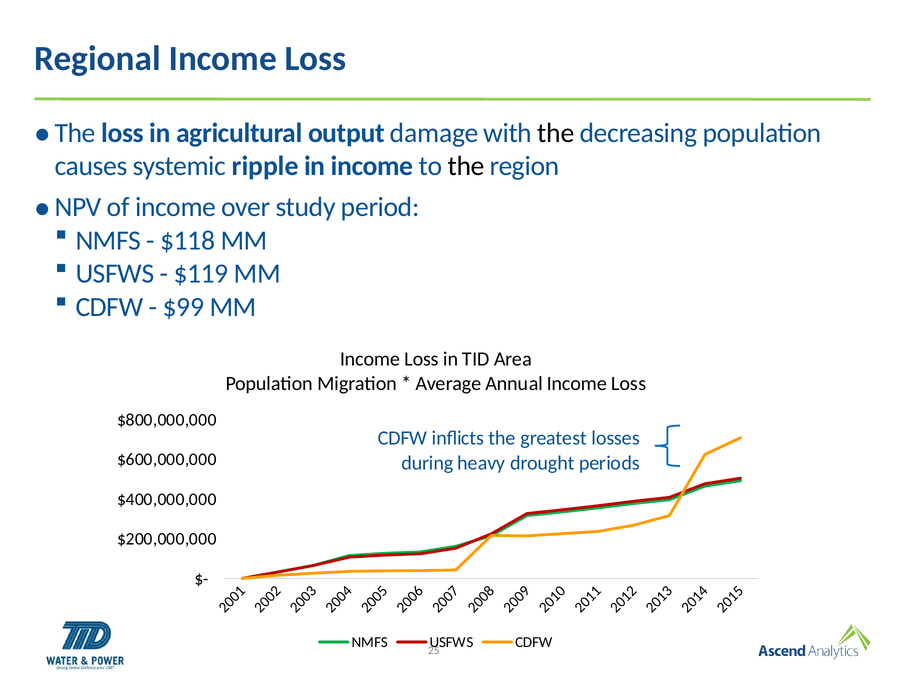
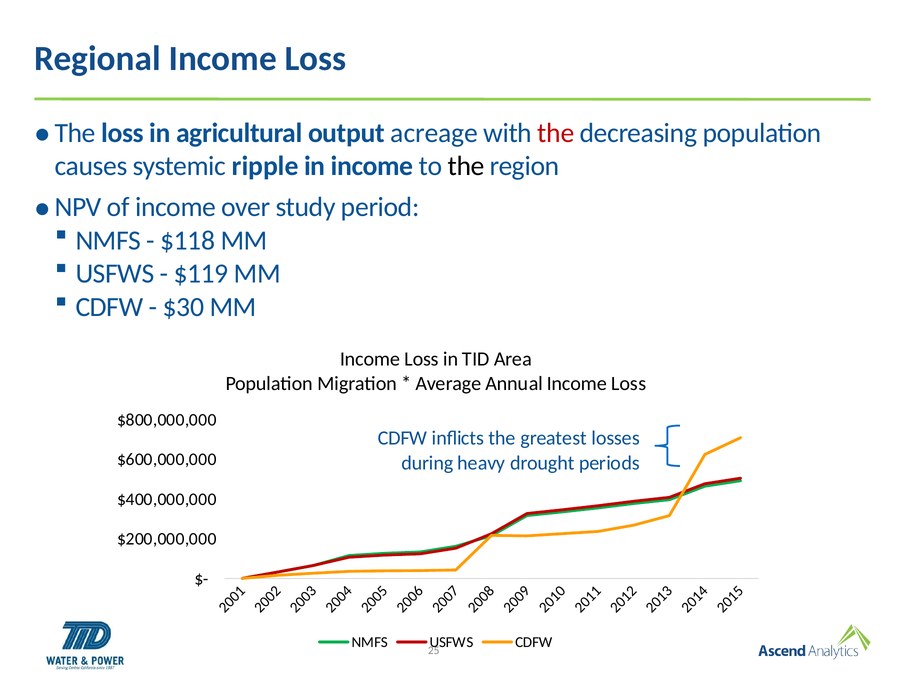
damage: damage -> acreage (434, 133)
the colour: black -> red (556, 133)
$99: $99 -> $30 (184, 307)
